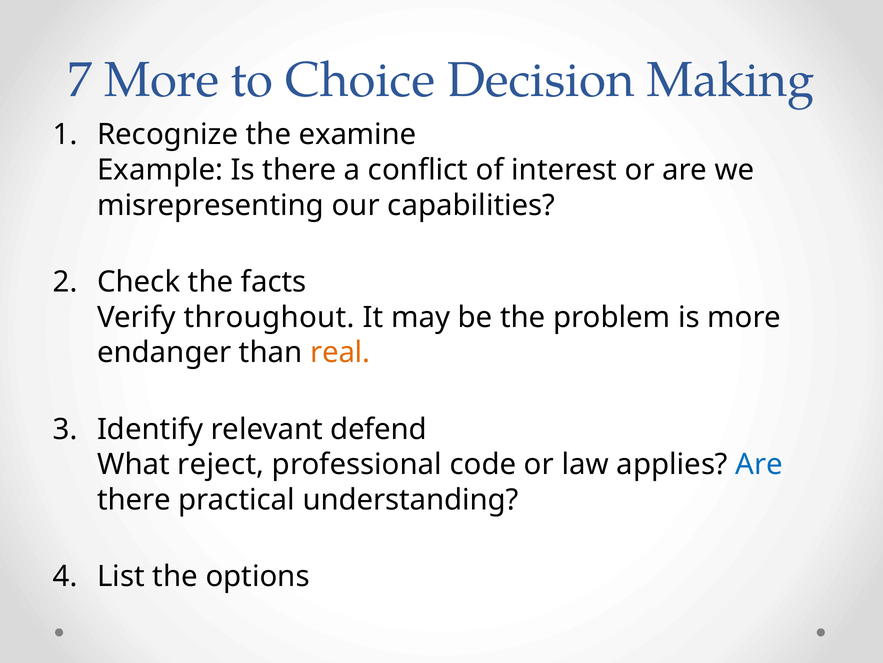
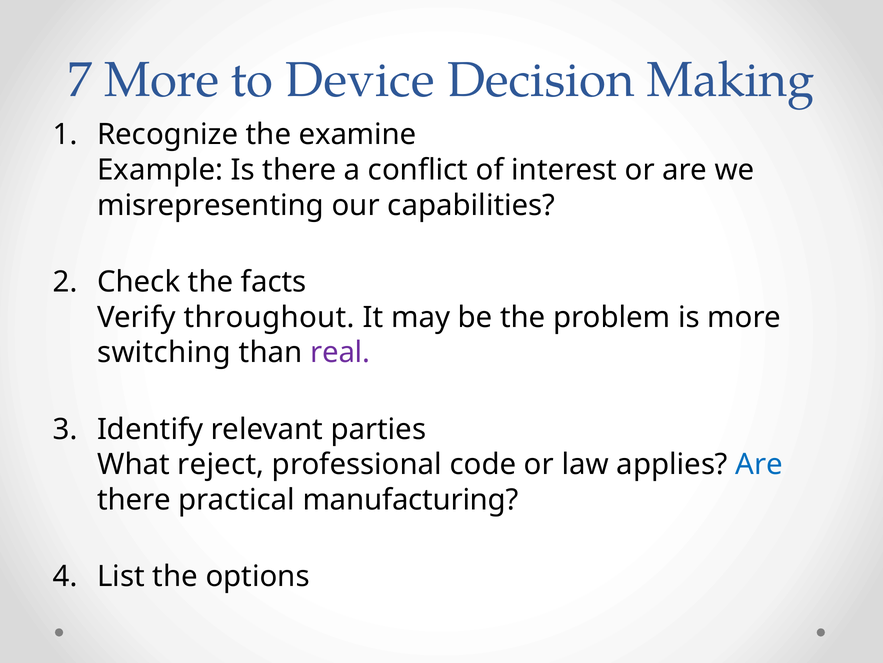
Choice: Choice -> Device (360, 80)
endanger: endanger -> switching (164, 352)
real colour: orange -> purple (340, 352)
defend: defend -> parties (378, 429)
understanding: understanding -> manufacturing (411, 499)
